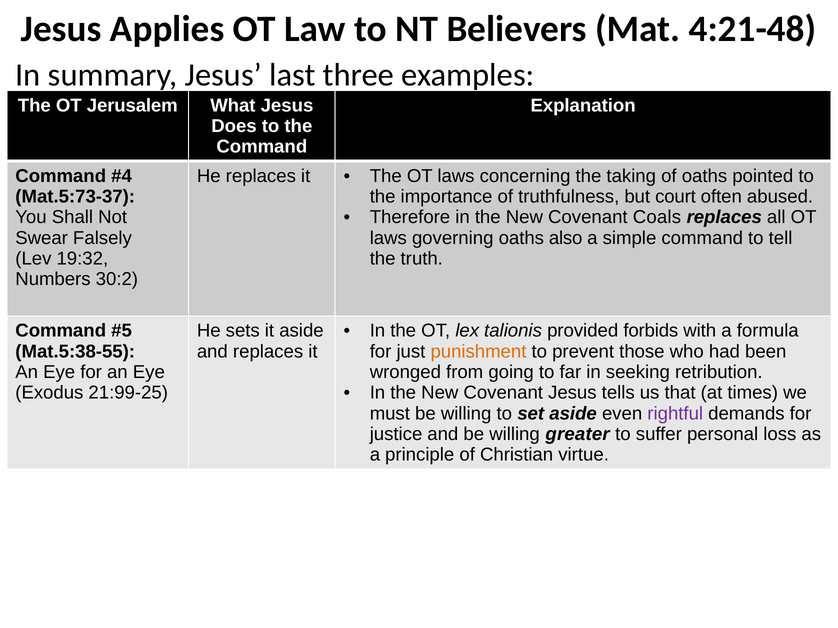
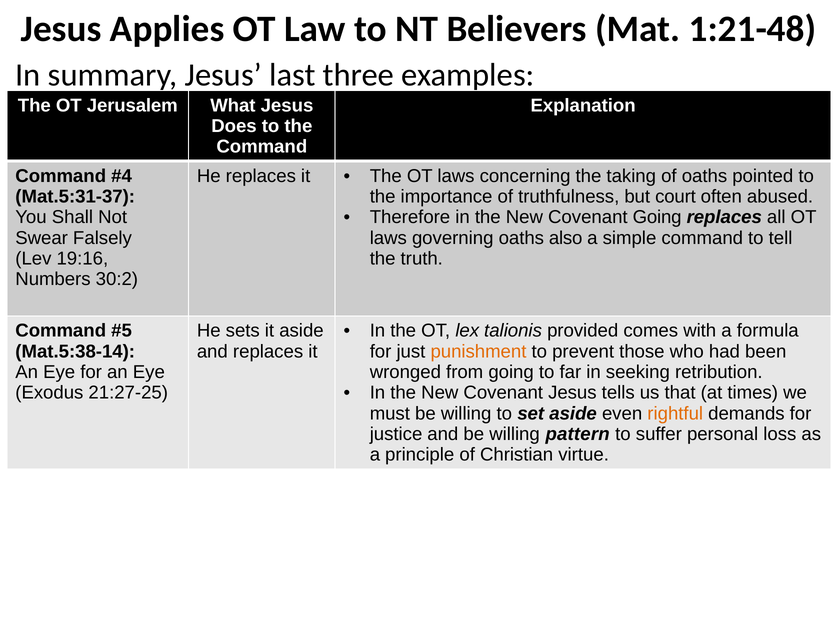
4:21-48: 4:21-48 -> 1:21-48 (752, 29)
Mat.5:73-37: Mat.5:73-37 -> Mat.5:31-37 (75, 197)
Covenant Coals: Coals -> Going (657, 217)
19:32: 19:32 -> 19:16 (82, 259)
forbids: forbids -> comes (651, 331)
Mat.5:38-55: Mat.5:38-55 -> Mat.5:38-14 (75, 352)
21:99-25: 21:99-25 -> 21:27-25 (128, 393)
rightful colour: purple -> orange (675, 414)
greater: greater -> pattern (578, 435)
